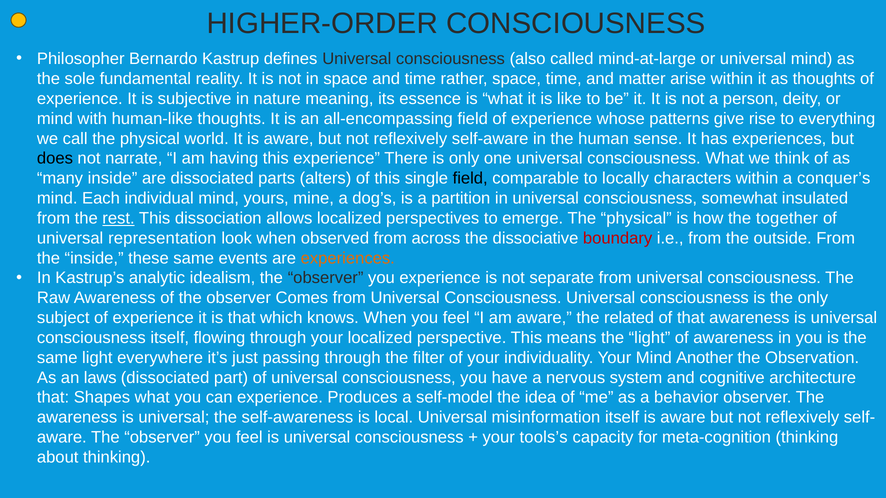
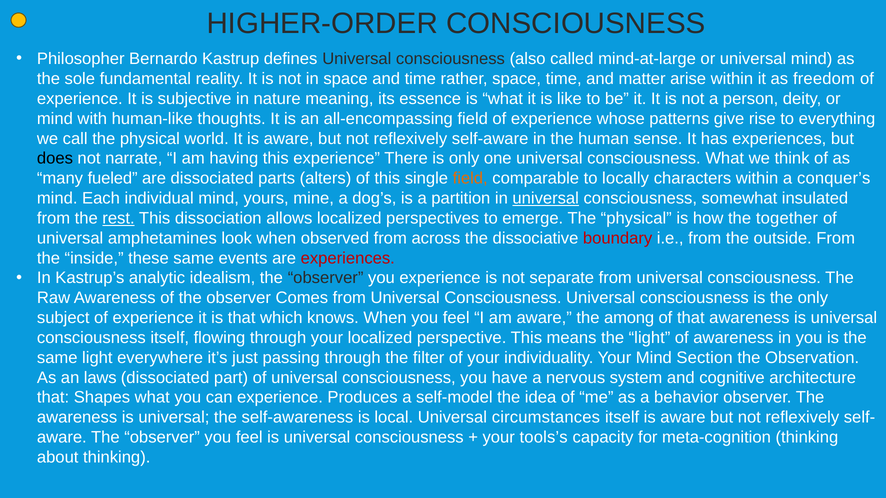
as thoughts: thoughts -> freedom (824, 79)
many inside: inside -> fueled (113, 179)
field colour: black -> orange (470, 179)
universal underline: none -> present (546, 198)
representation: representation -> amphetamines (162, 238)
experiences colour: orange -> red (348, 258)
related: related -> among (629, 318)
Another: Another -> Section (705, 358)
misinformation: misinformation -> circumstances (546, 418)
